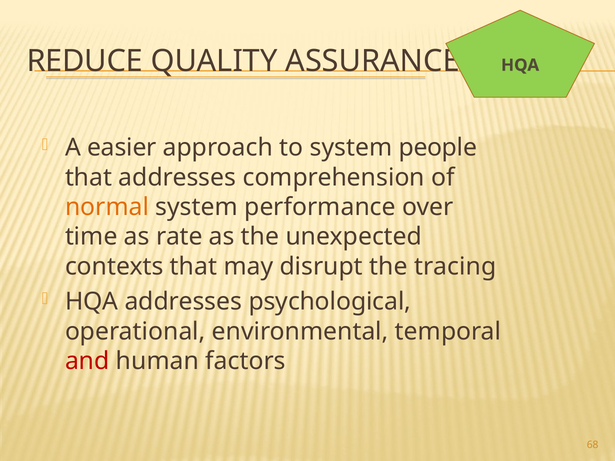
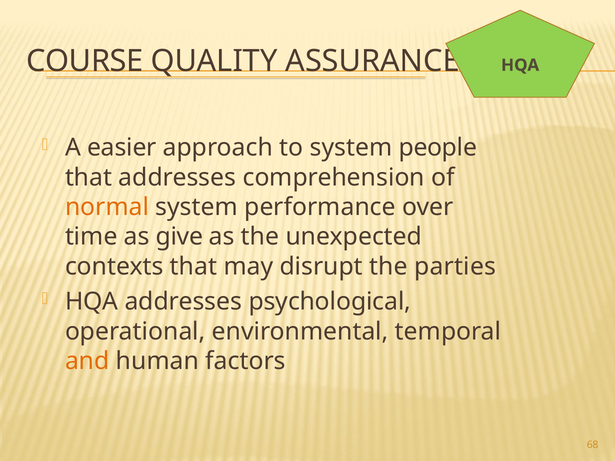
REDUCE: REDUCE -> COURSE (85, 61)
rate: rate -> give (179, 237)
tracing: tracing -> parties (455, 267)
and colour: red -> orange (87, 361)
